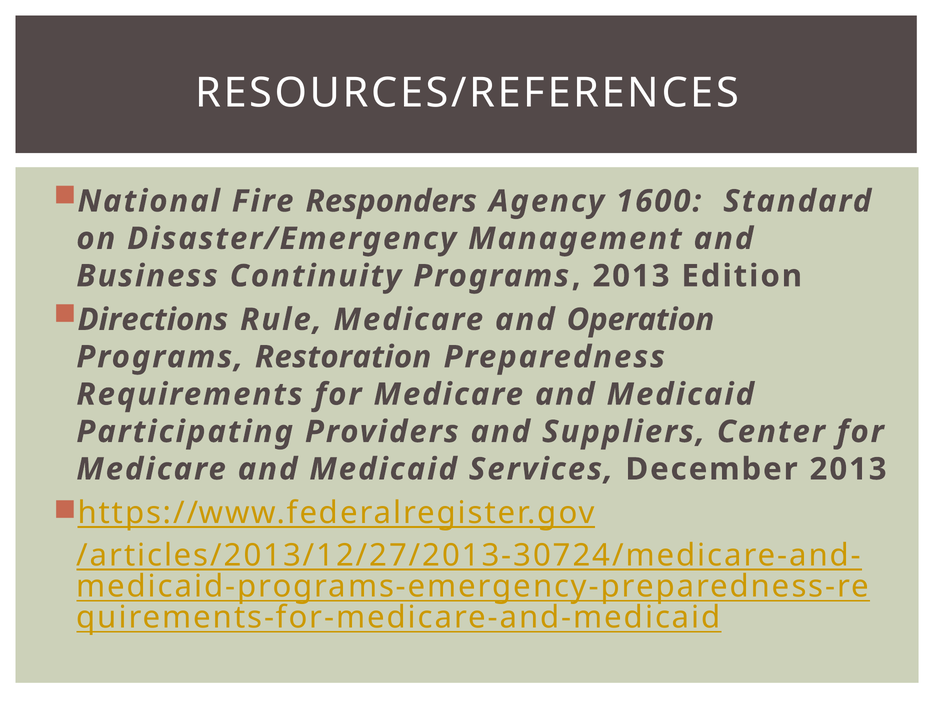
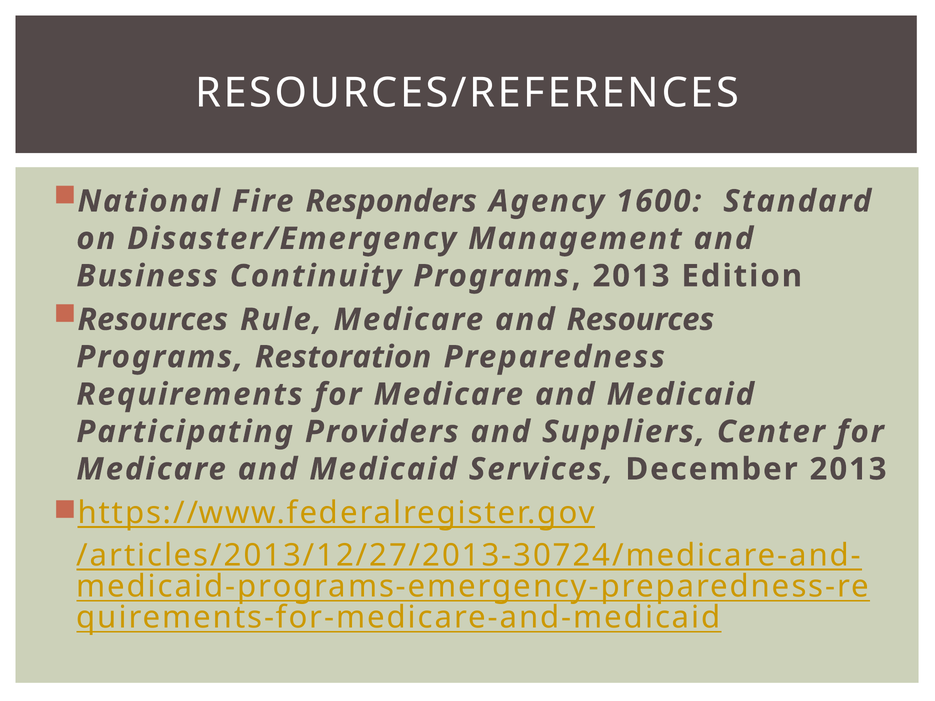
Directions: Directions -> Resources (153, 320)
and Operation: Operation -> Resources (640, 320)
